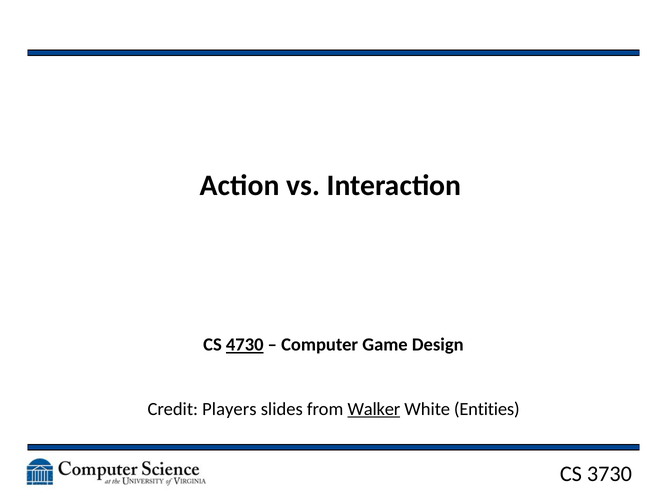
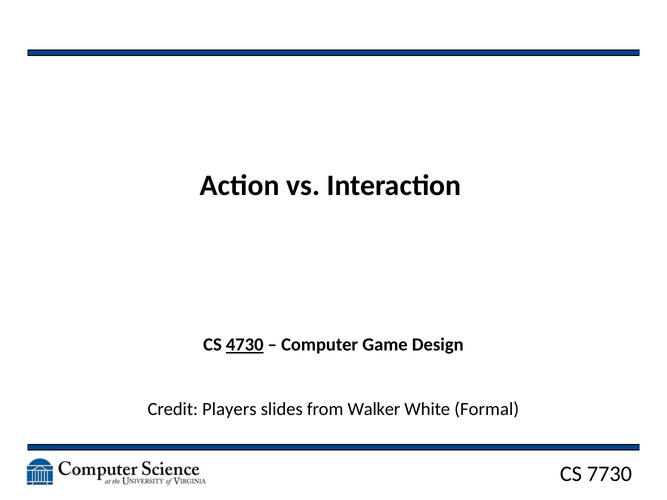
Walker underline: present -> none (374, 409)
Entities: Entities -> Formal (487, 409)
3730: 3730 -> 7730 (609, 474)
